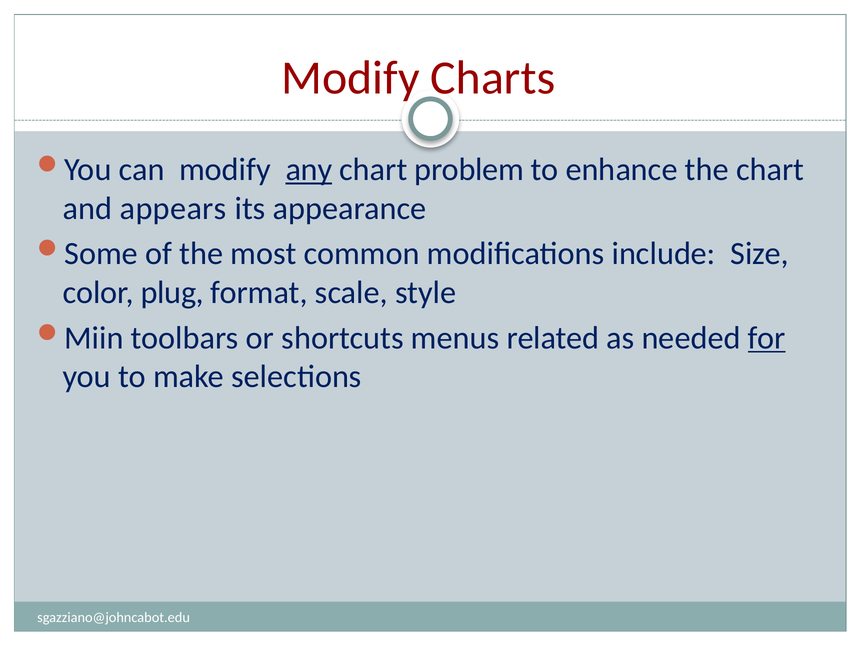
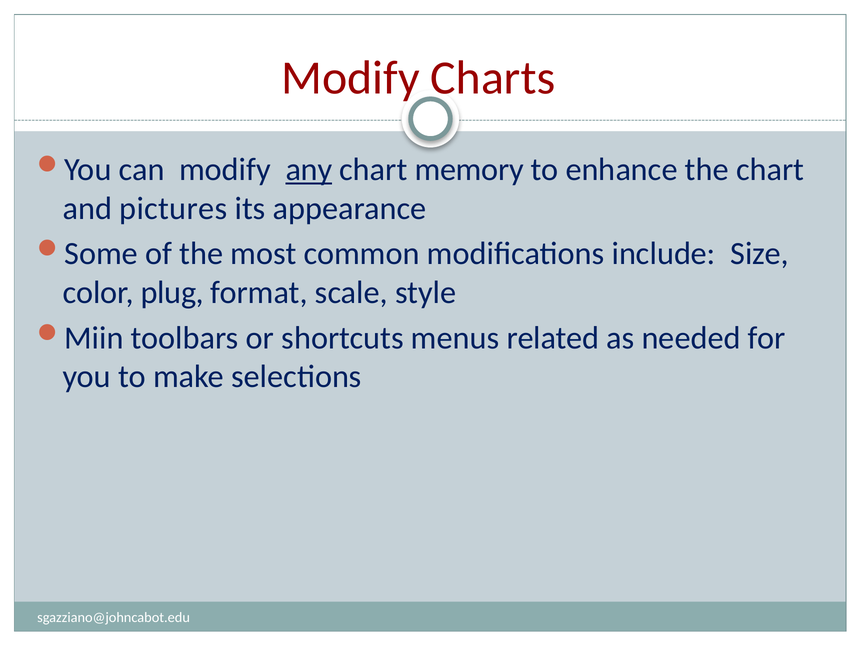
problem: problem -> memory (469, 170)
appears: appears -> pictures (173, 208)
for underline: present -> none (767, 338)
